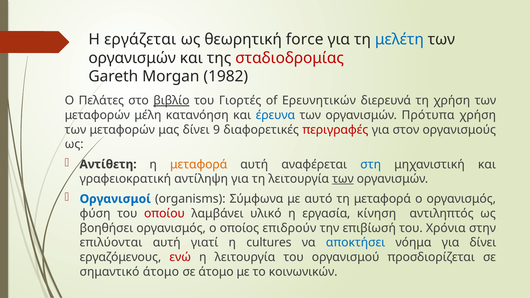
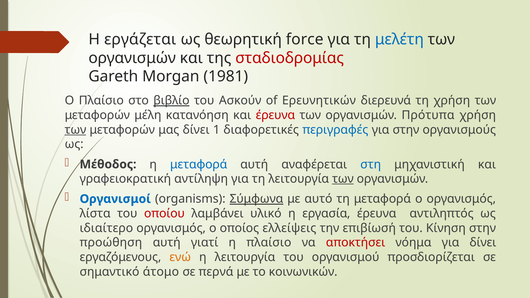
1982: 1982 -> 1981 (226, 77)
Ο Πελάτες: Πελάτες -> Πλαίσιο (101, 101)
Γιορτές: Γιορτές -> Ασκούν (240, 101)
έρευνα colour: blue -> red (275, 115)
των underline: none -> present (75, 130)
9: 9 -> 1 (217, 130)
περιγραφές colour: red -> blue (335, 130)
για στον: στον -> στην (406, 130)
Αντίθετη: Αντίθετη -> Μέθοδος (108, 164)
μεταφορά colour: orange -> blue (199, 164)
Σύμφωνα underline: none -> present (256, 199)
φύση: φύση -> λίστα (95, 214)
εργασία κίνηση: κίνηση -> έρευνα (377, 214)
βοηθήσει: βοηθήσει -> ιδιαίτερο (106, 228)
επιδρούν: επιδρούν -> ελλείψεις (289, 228)
Χρόνια: Χρόνια -> Κίνηση (446, 228)
επιλύονται: επιλύονται -> προώθηση (111, 243)
η cultures: cultures -> πλαίσιο (269, 243)
αποκτήσει colour: blue -> red (356, 243)
ενώ colour: red -> orange (180, 257)
σε άτομο: άτομο -> περνά (216, 272)
